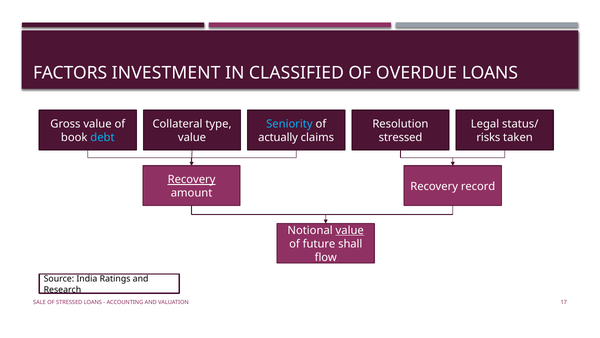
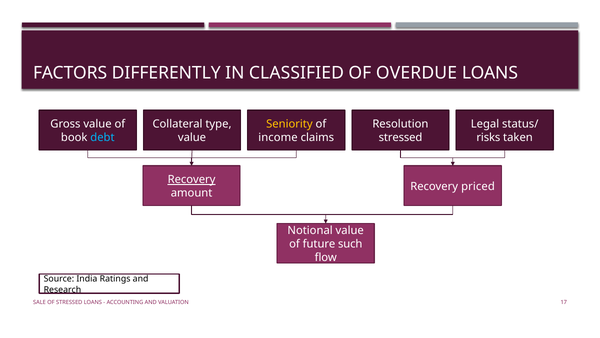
INVESTMENT: INVESTMENT -> DIFFERENTLY (166, 73)
Seniority colour: light blue -> yellow (289, 124)
actually: actually -> income (278, 138)
record: record -> priced (478, 186)
value underline: present -> none (350, 230)
shall: shall -> such (350, 244)
